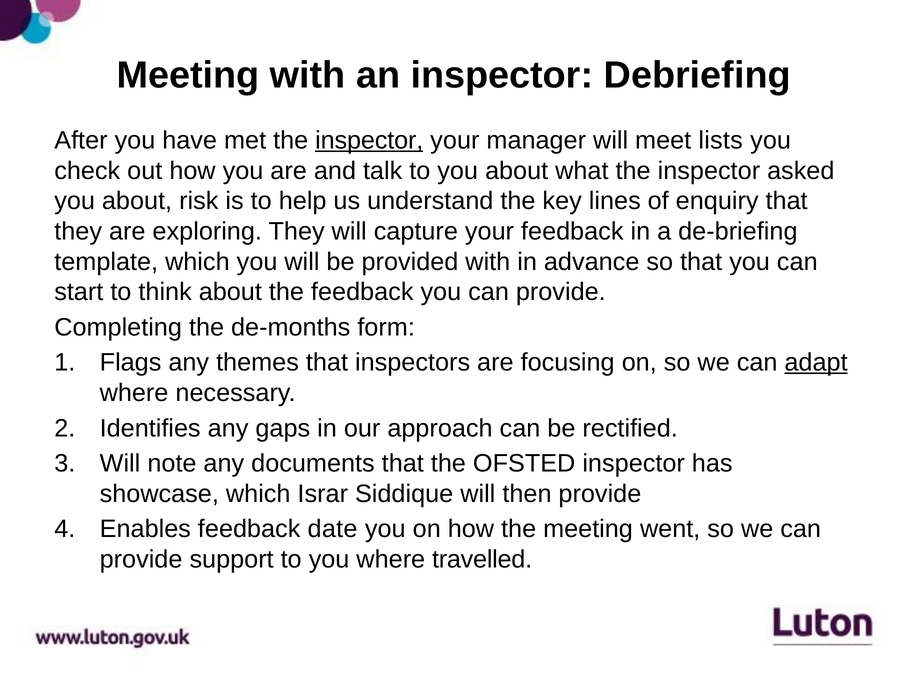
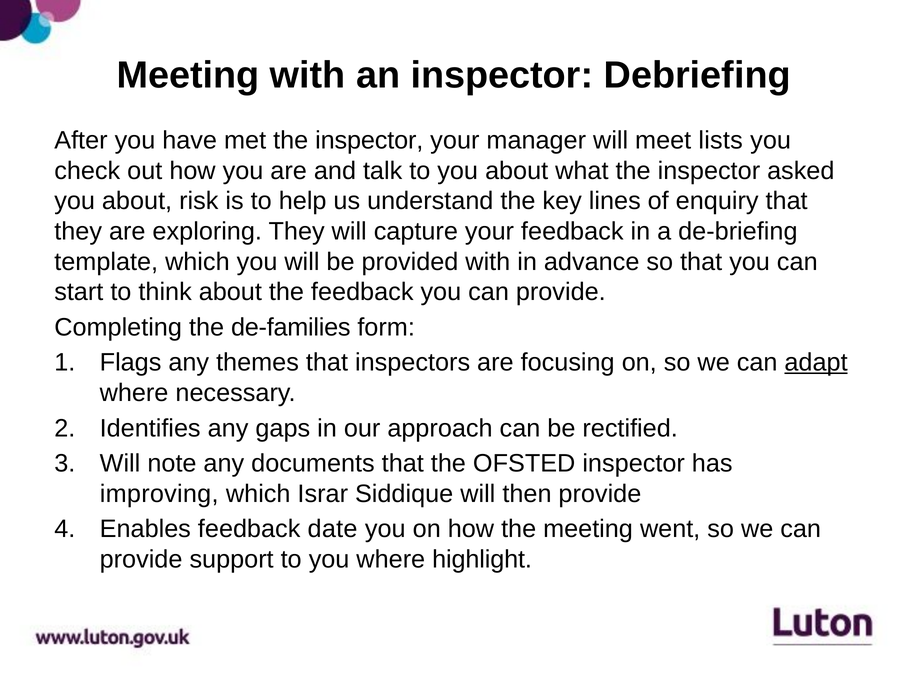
inspector underline: present -> none (369, 141)
de-months: de-months -> de-families (291, 327)
showcase: showcase -> improving (159, 494)
travelled: travelled -> highlight (482, 559)
